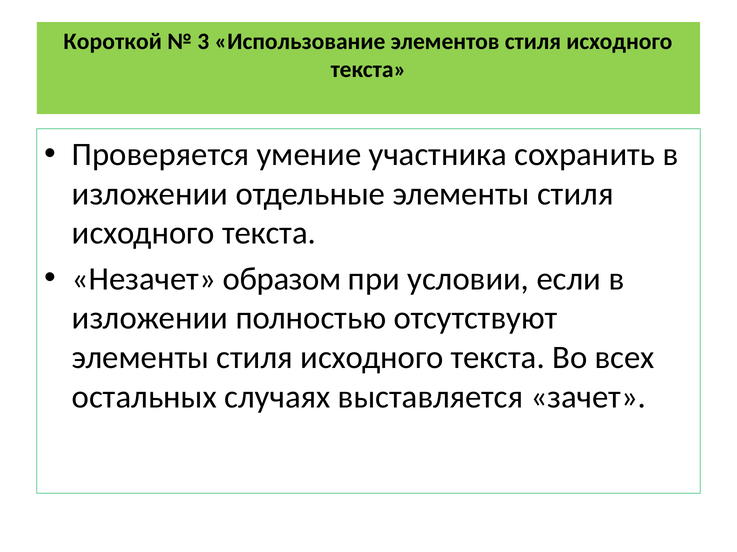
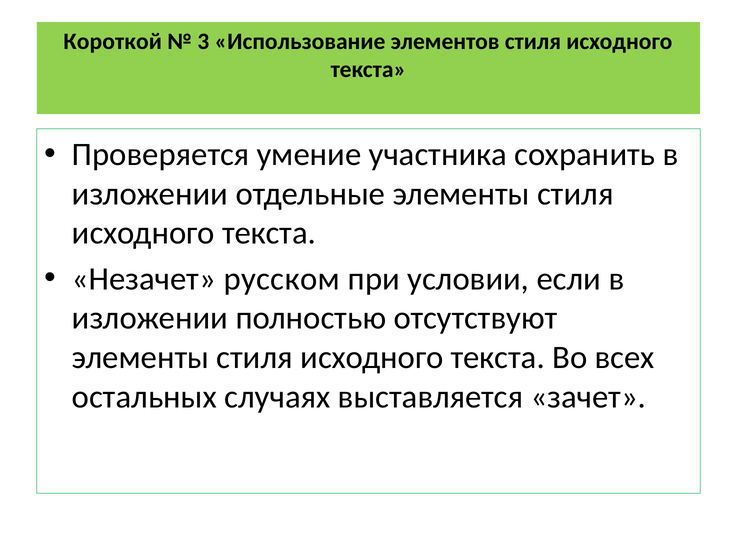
образом: образом -> русском (282, 279)
